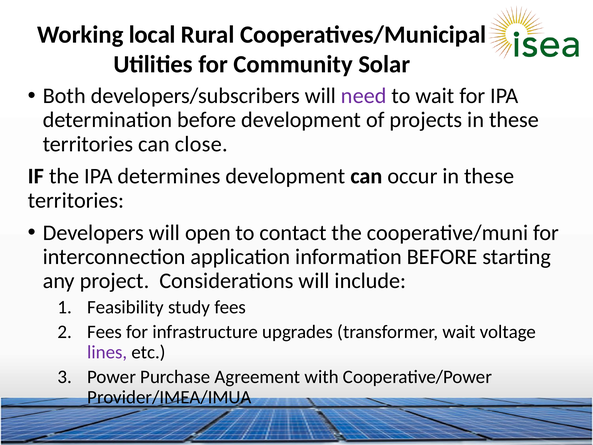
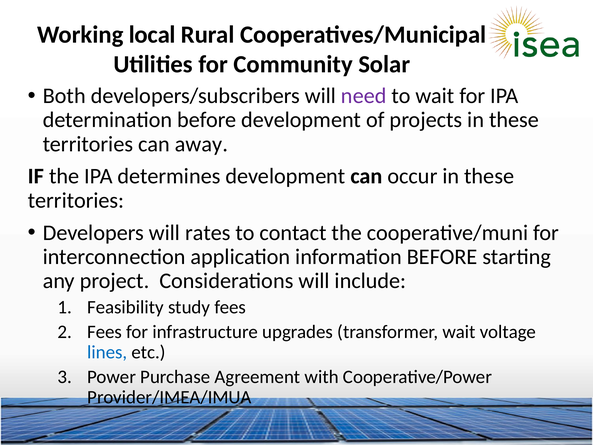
close: close -> away (201, 144)
open: open -> rates (208, 233)
lines colour: purple -> blue (107, 352)
